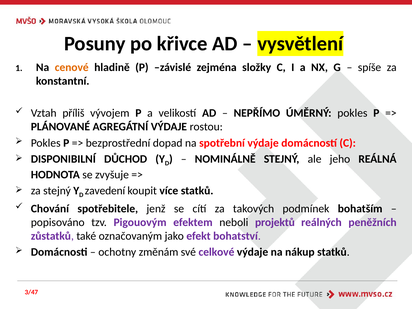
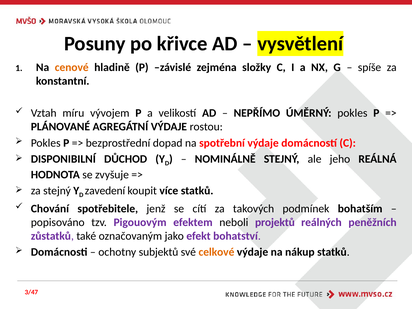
příliš: příliš -> míru (73, 113)
změnám: změnám -> subjektů (159, 252)
celkové colour: purple -> orange (216, 252)
